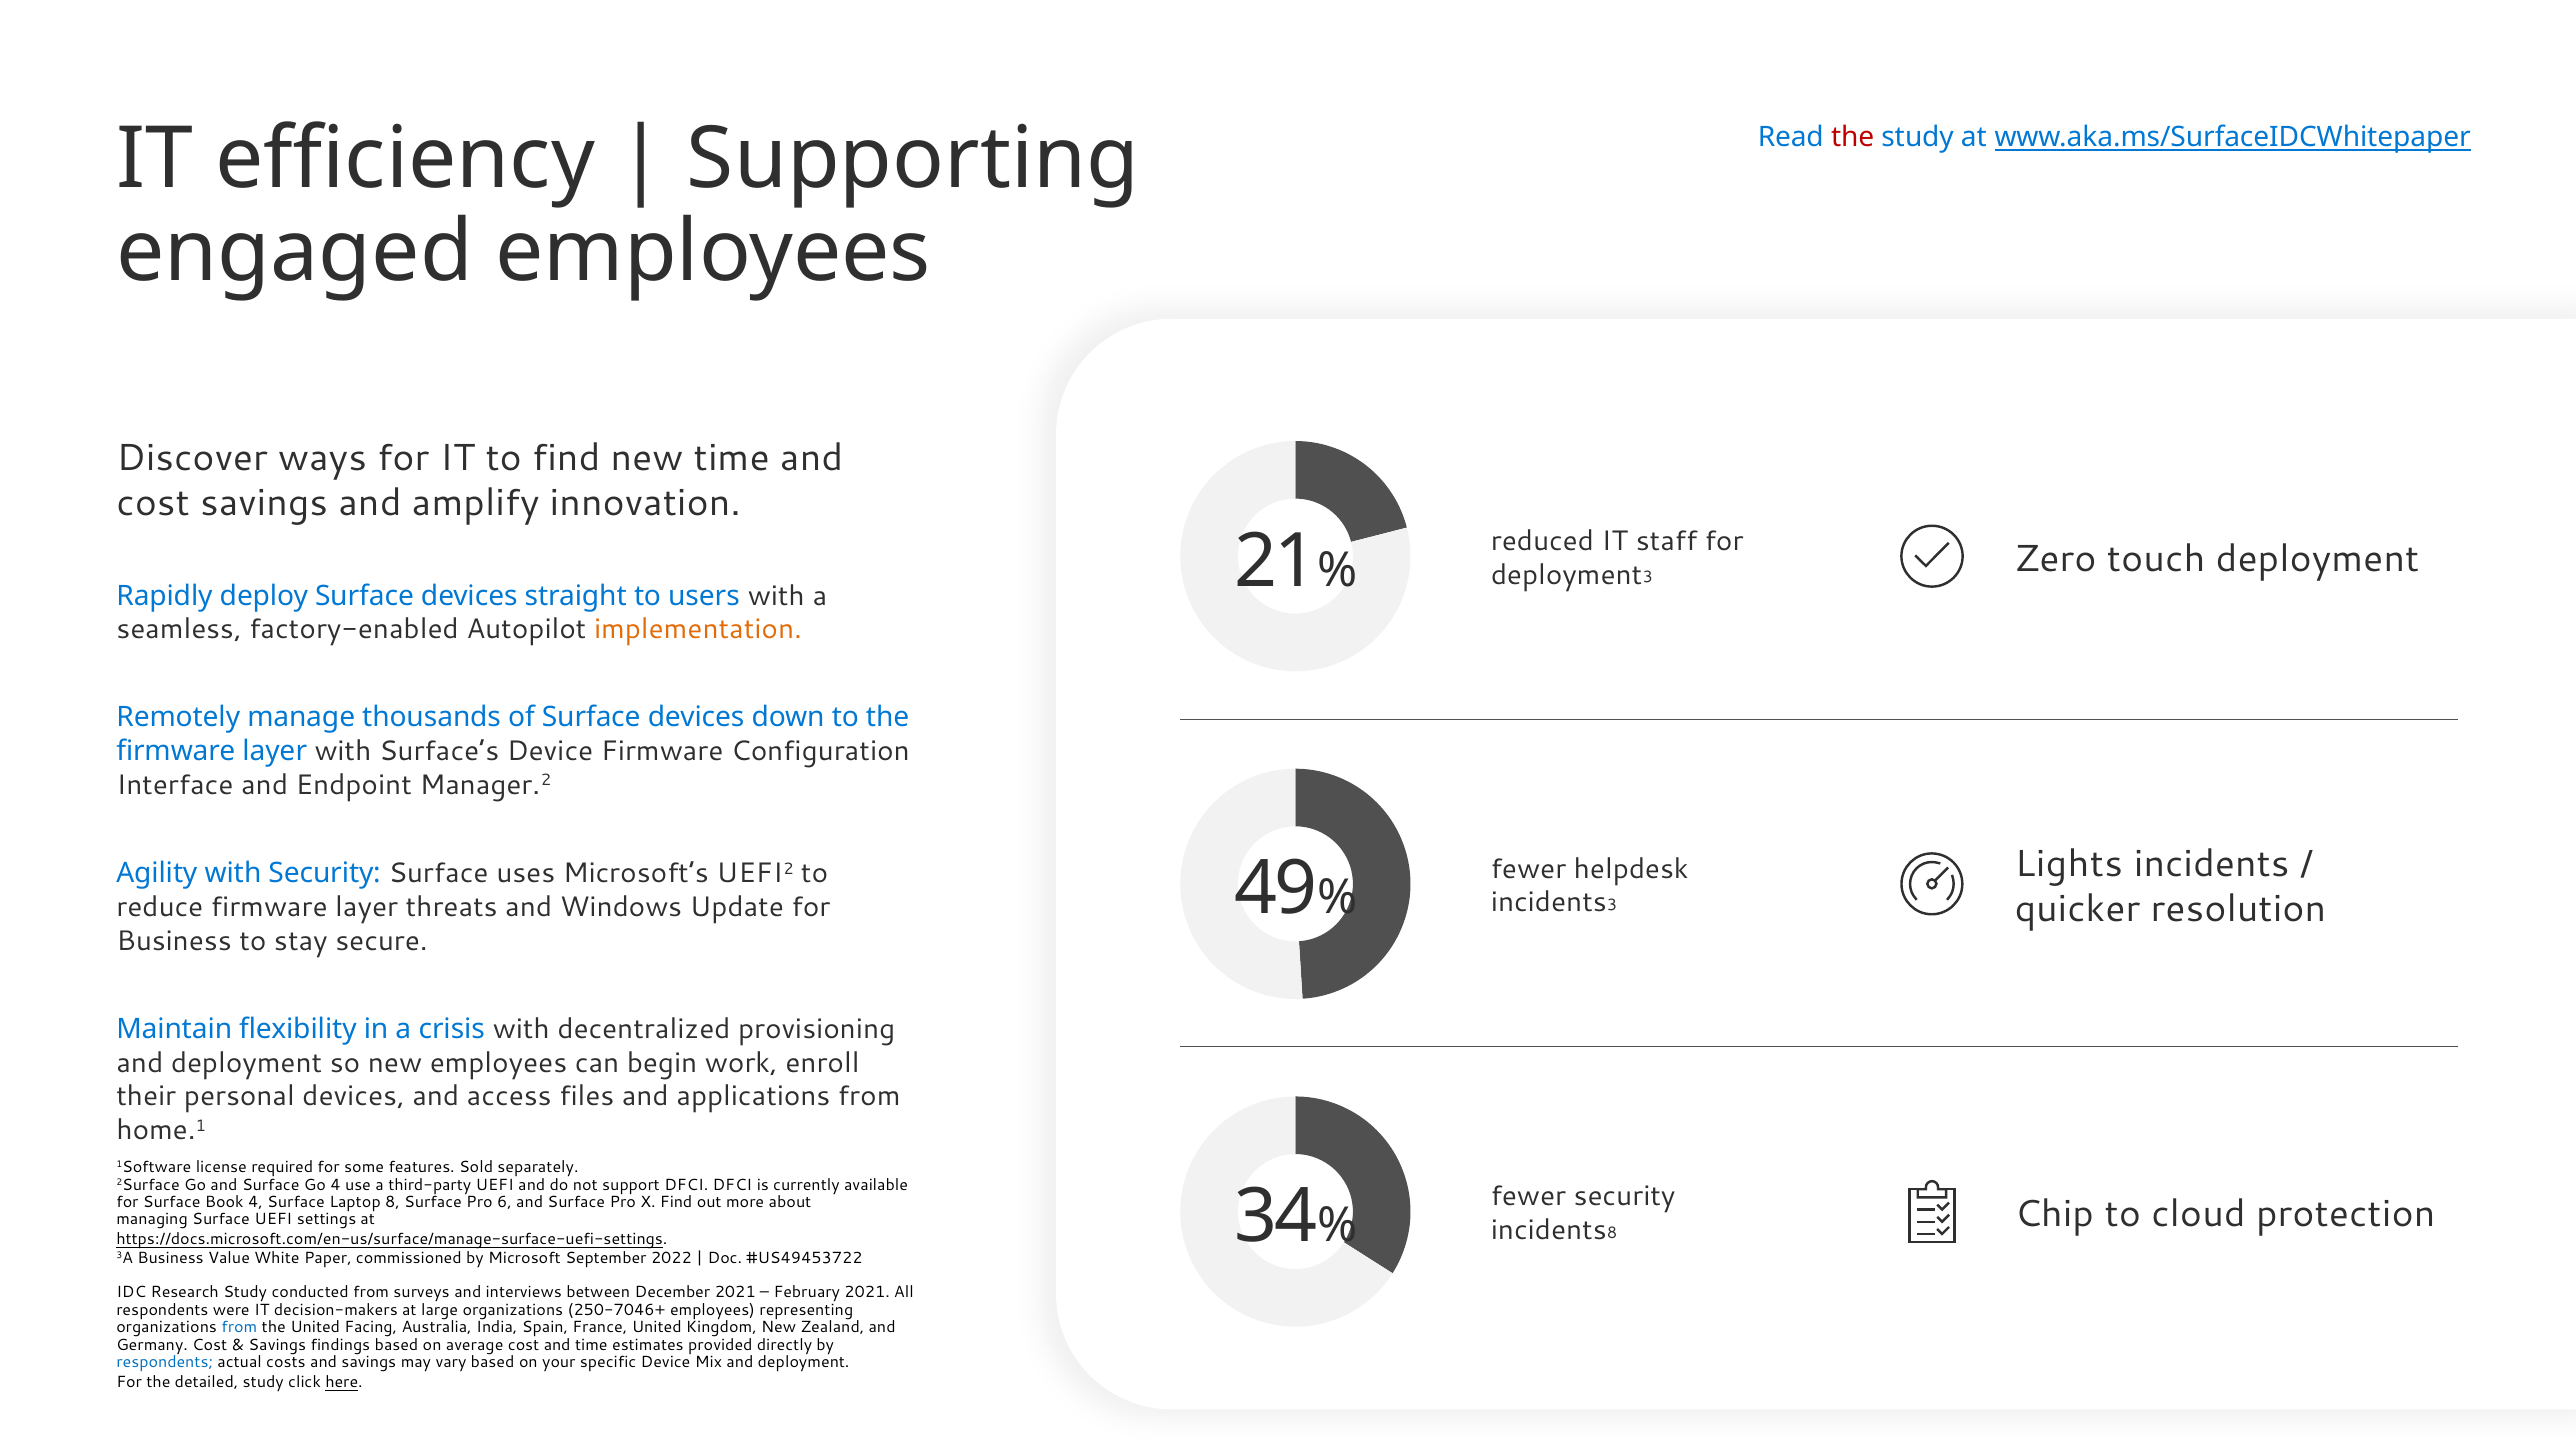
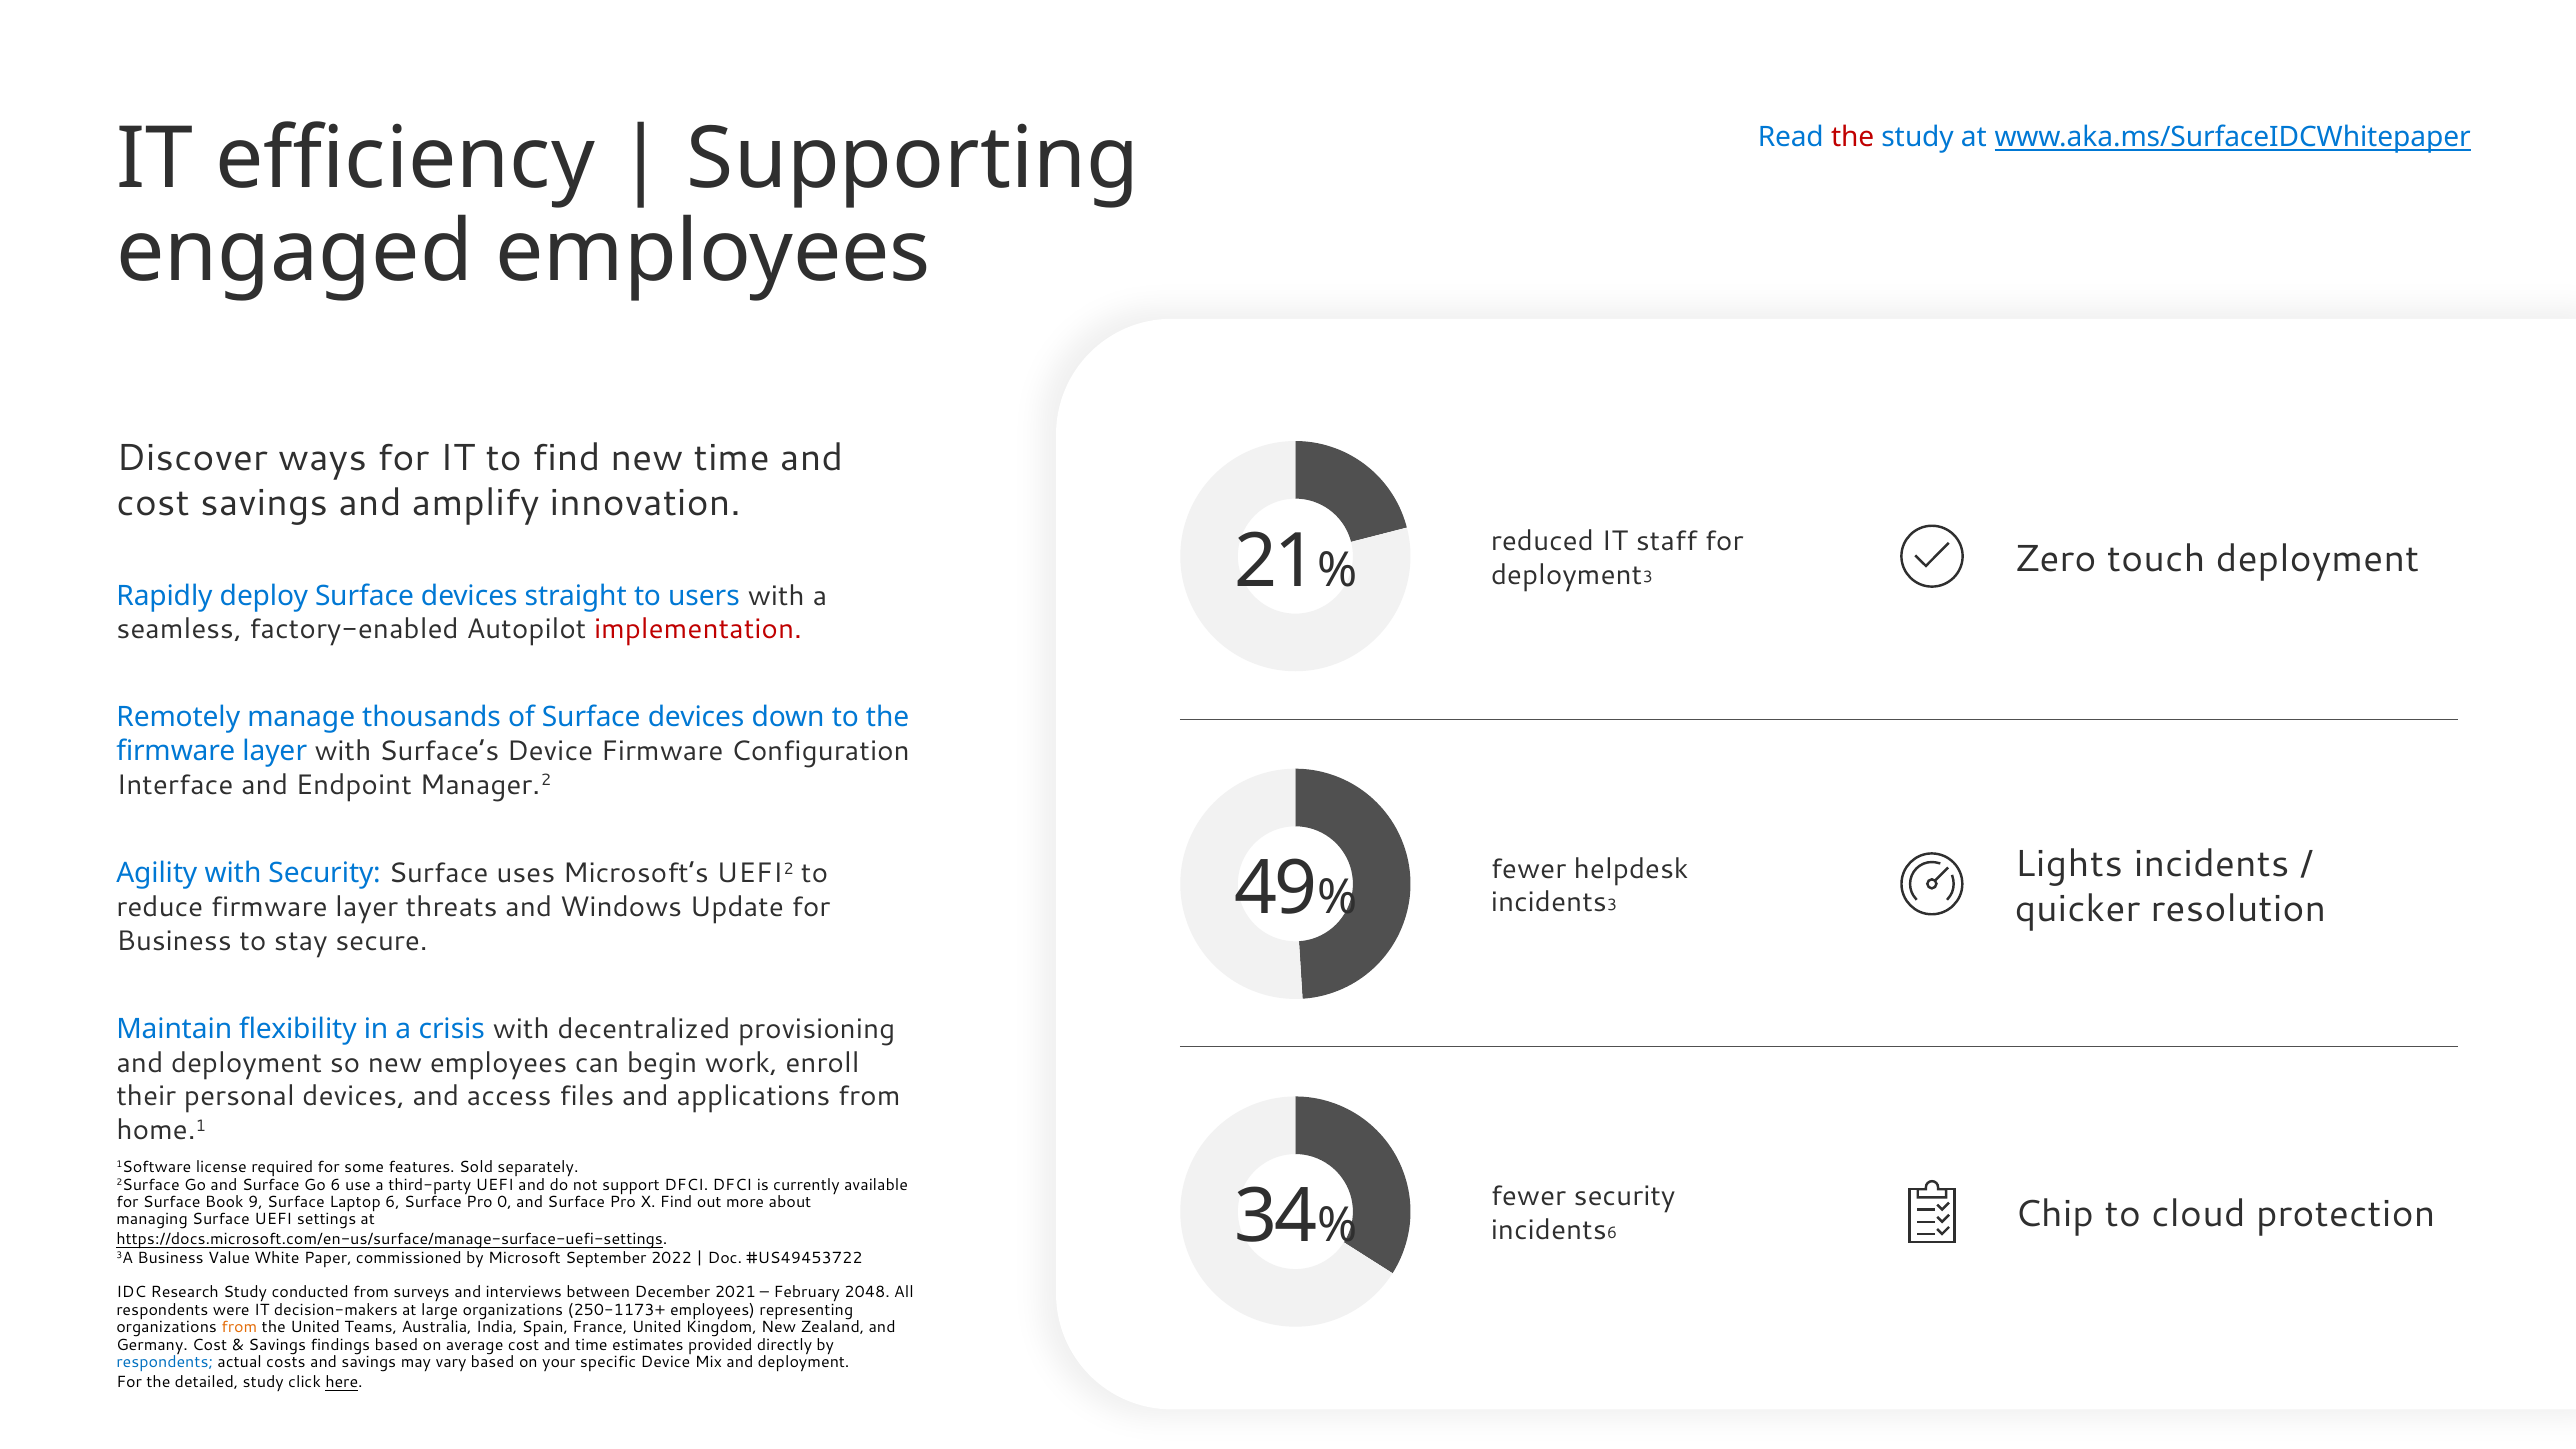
implementation colour: orange -> red (698, 630)
Go 4: 4 -> 6 (335, 1185)
Book 4: 4 -> 9 (255, 1202)
Laptop 8: 8 -> 6 (392, 1202)
6: 6 -> 0 (504, 1202)
incidents 8: 8 -> 6 (1612, 1233)
February 2021: 2021 -> 2048 (867, 1292)
250-7046+: 250-7046+ -> 250-1173+ (617, 1310)
from colour: blue -> orange (239, 1327)
Facing: Facing -> Teams (371, 1327)
